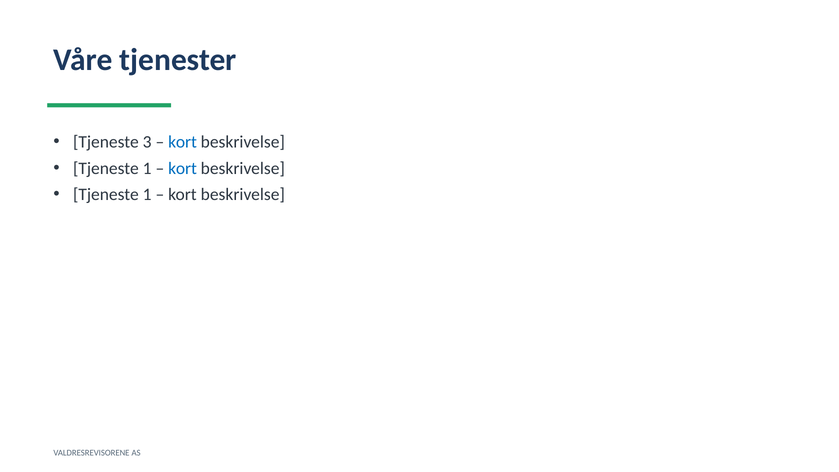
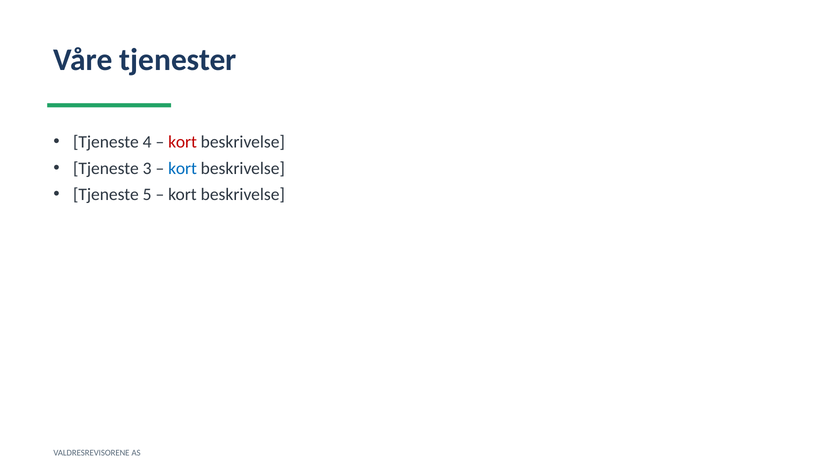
3: 3 -> 4 (147, 142)
kort colour: blue -> red (183, 142)
1: 1 -> 3 (147, 168)
1: 1 -> 5 (147, 195)
